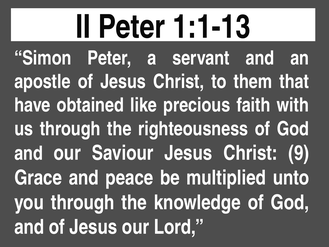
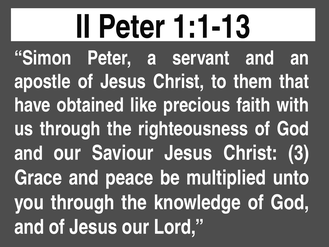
9: 9 -> 3 (299, 153)
